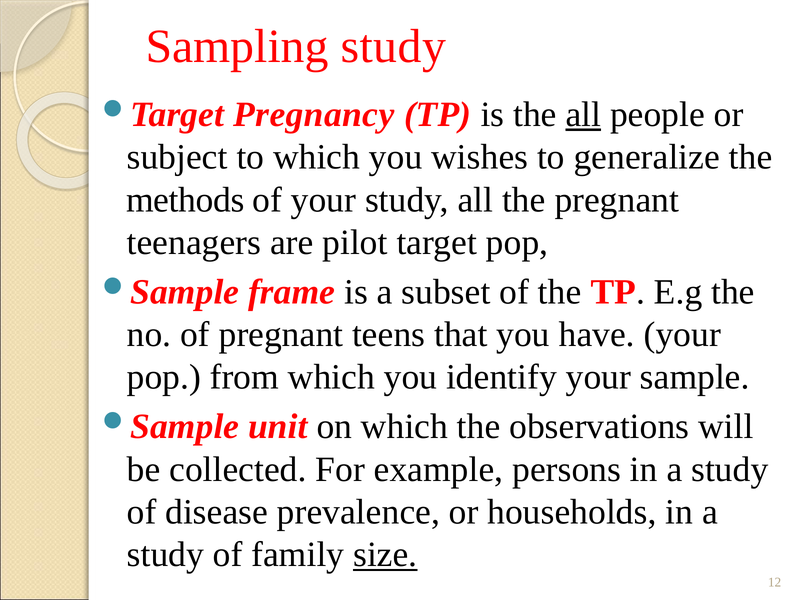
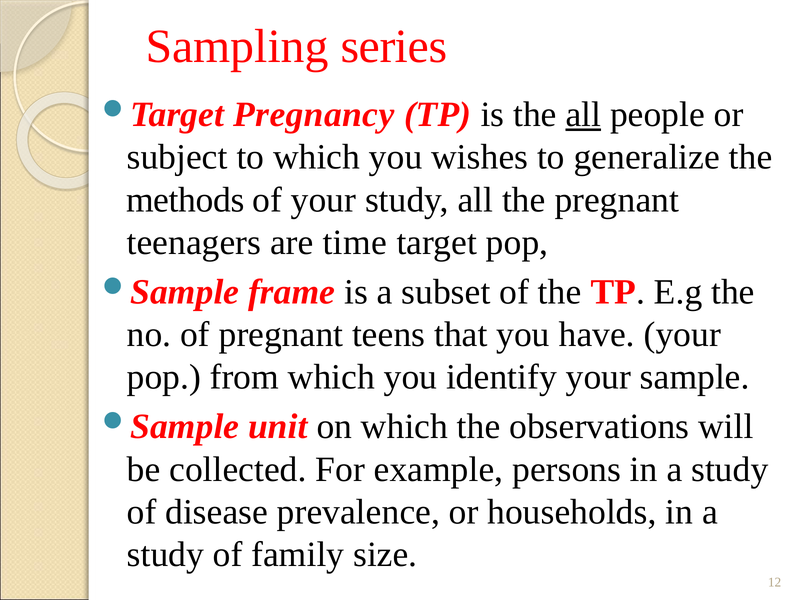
Sampling study: study -> series (394, 47)
pilot: pilot -> time (355, 243)
size underline: present -> none (385, 555)
